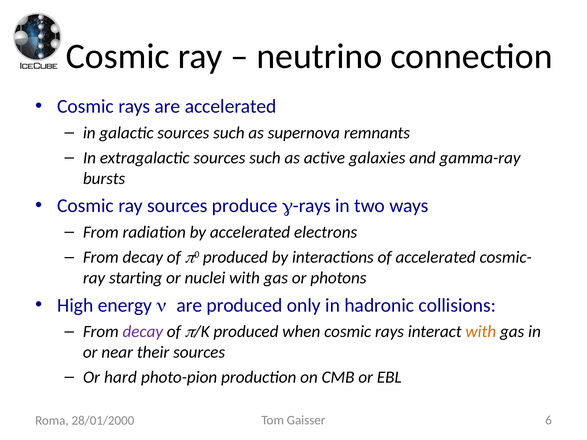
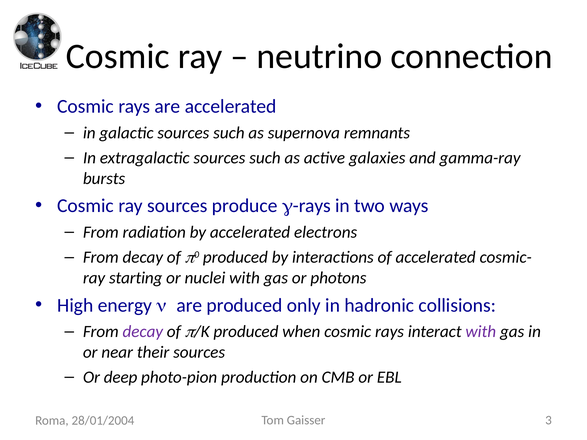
with colour: orange -> purple (481, 332)
hard: hard -> deep (121, 378)
6: 6 -> 3 (549, 421)
28/01/2000: 28/01/2000 -> 28/01/2004 (103, 421)
